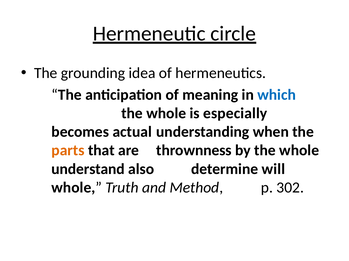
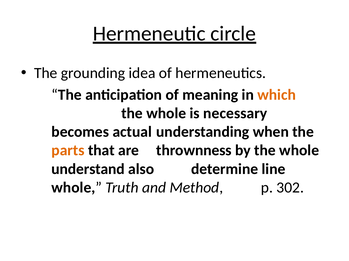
which colour: blue -> orange (277, 95)
especially: especially -> necessary (235, 114)
will: will -> line (274, 169)
